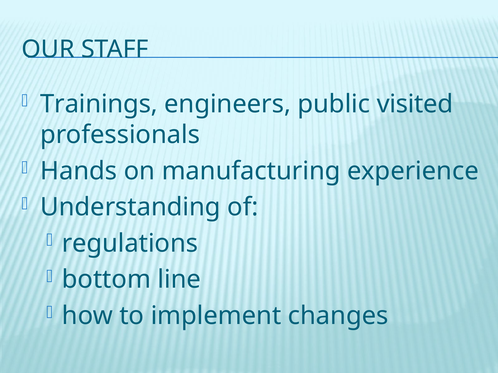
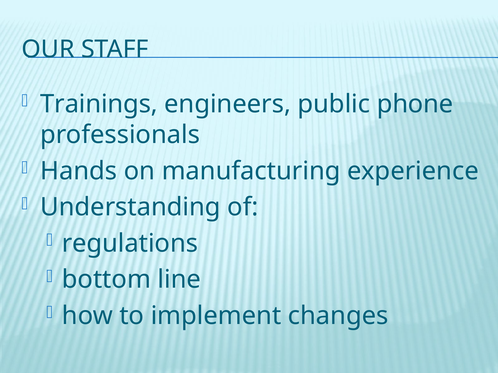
visited: visited -> phone (415, 104)
